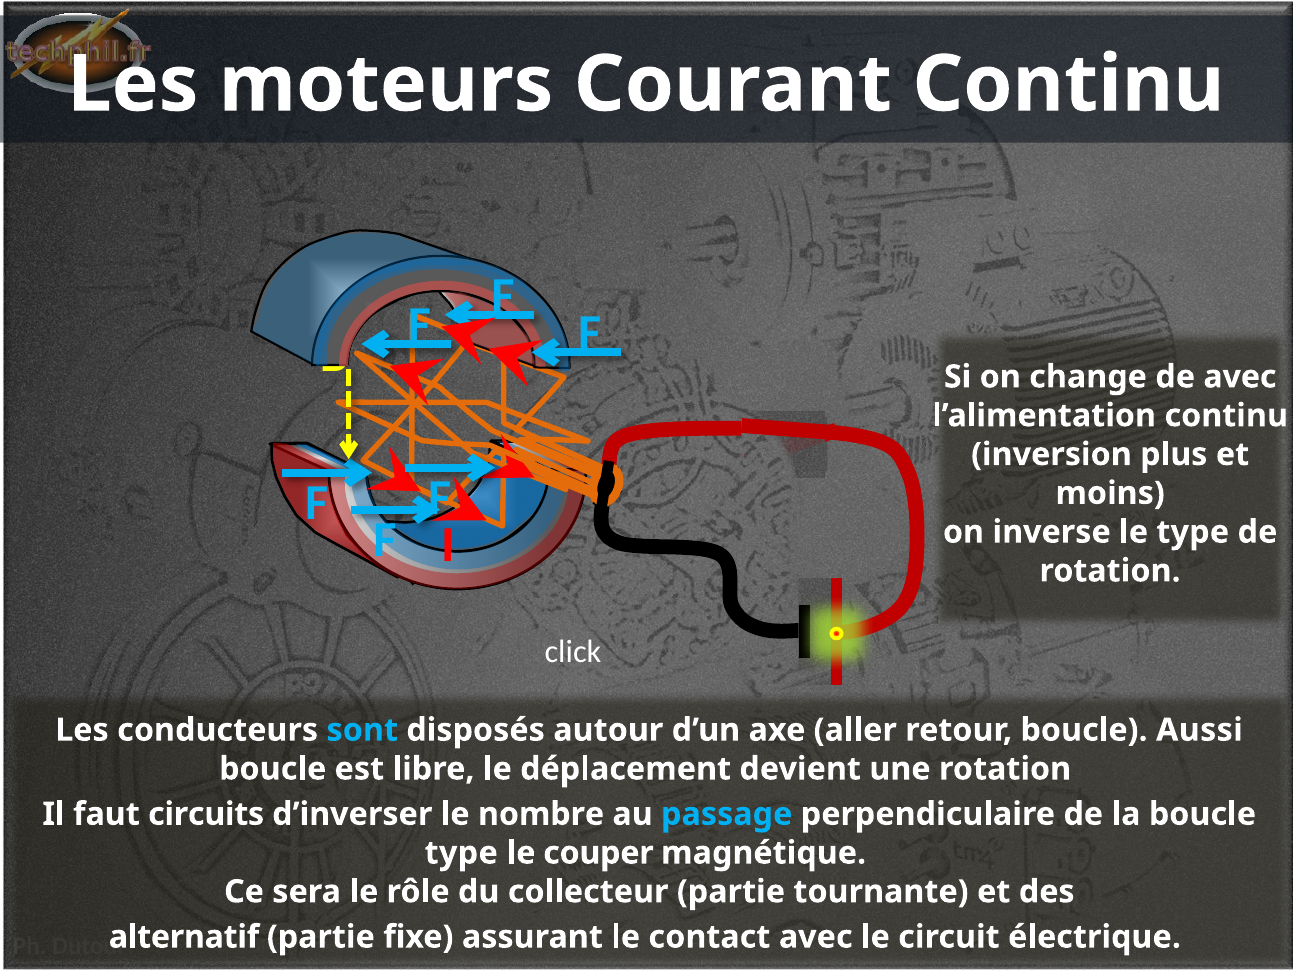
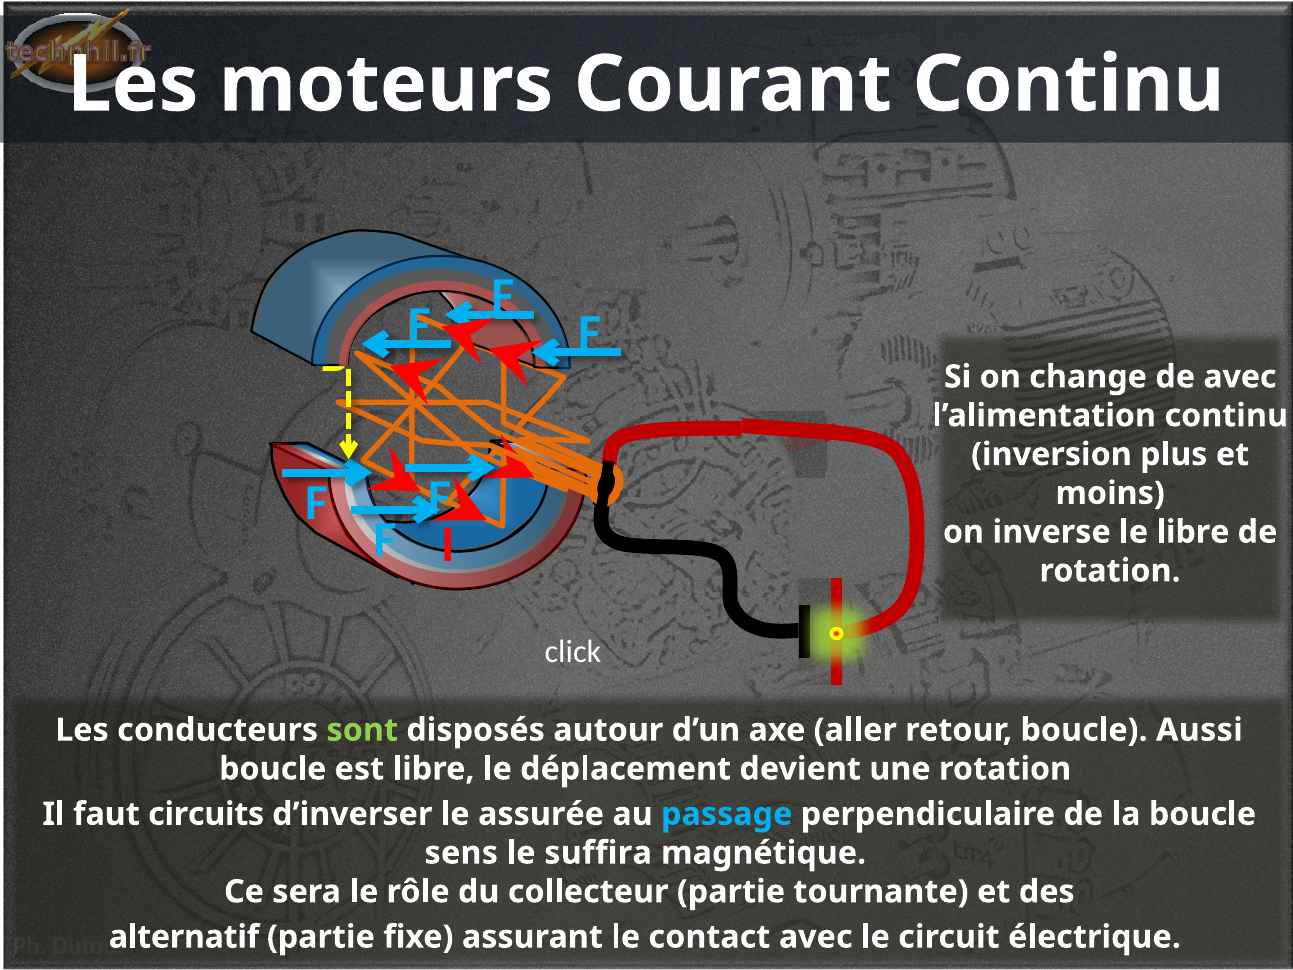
le type: type -> libre (1193, 532)
sont colour: light blue -> light green (362, 730)
nombre: nombre -> assurée (541, 814)
type: type -> sens (461, 853)
couper: couper -> suffira (598, 853)
